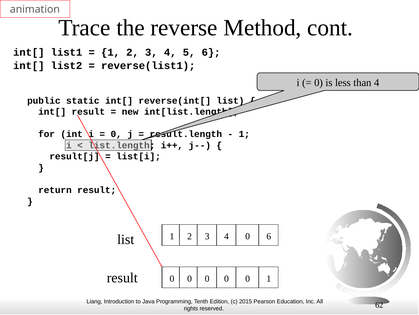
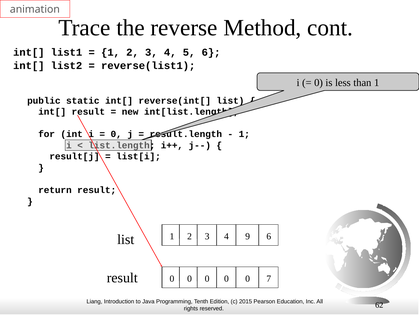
than 4: 4 -> 1 (377, 83)
4 0: 0 -> 9 (248, 236)
0 1: 1 -> 7 (269, 278)
